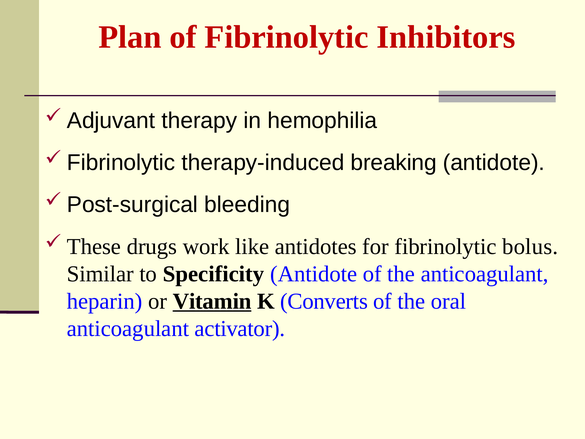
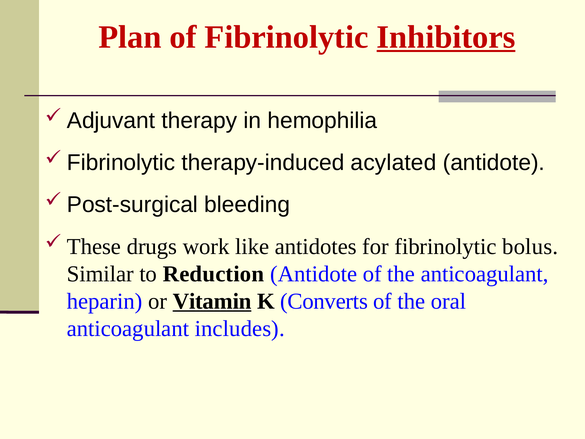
Inhibitors underline: none -> present (446, 37)
breaking: breaking -> acylated (394, 162)
Specificity: Specificity -> Reduction (213, 274)
activator: activator -> includes (240, 328)
